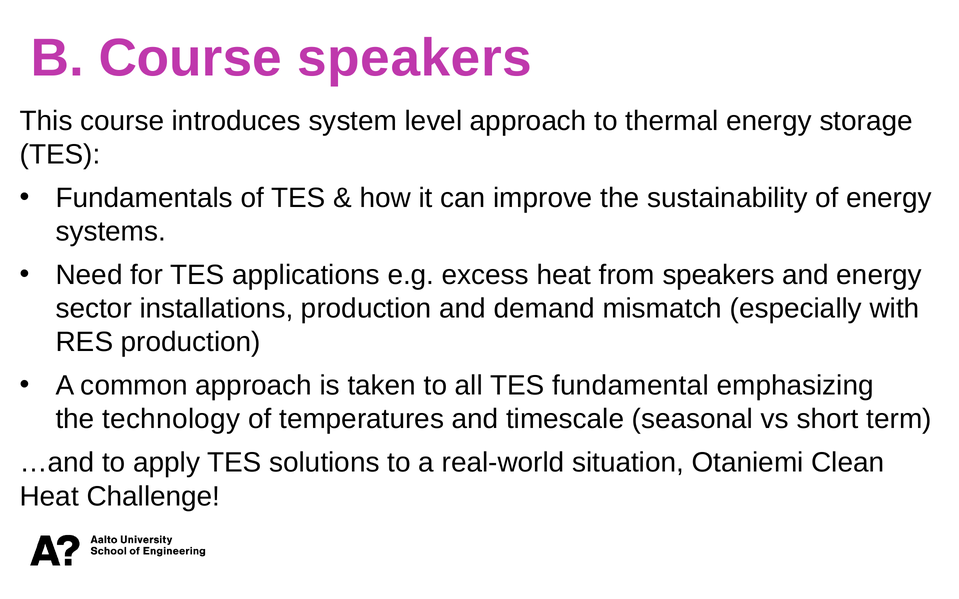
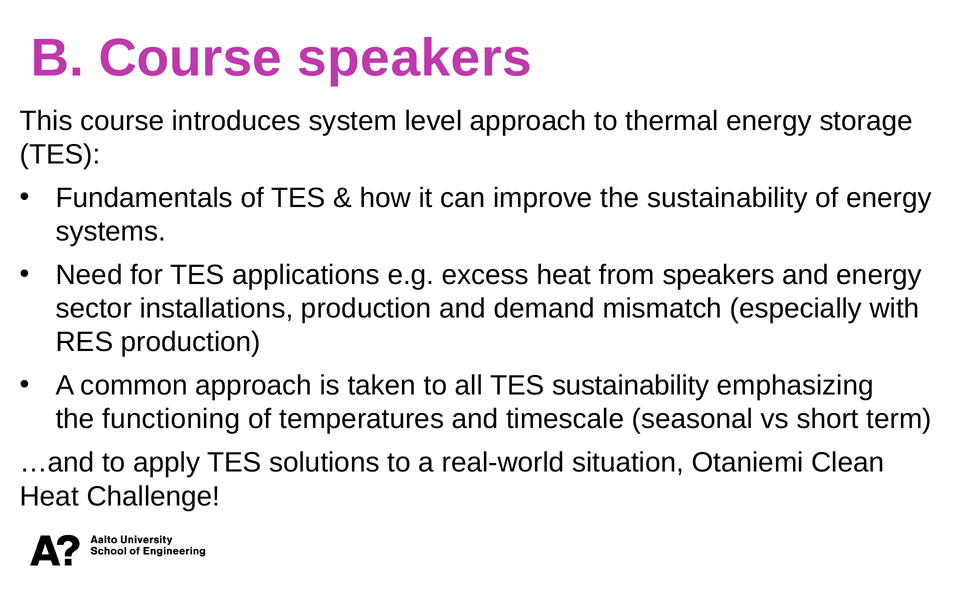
TES fundamental: fundamental -> sustainability (631, 386)
technology: technology -> functioning (171, 419)
